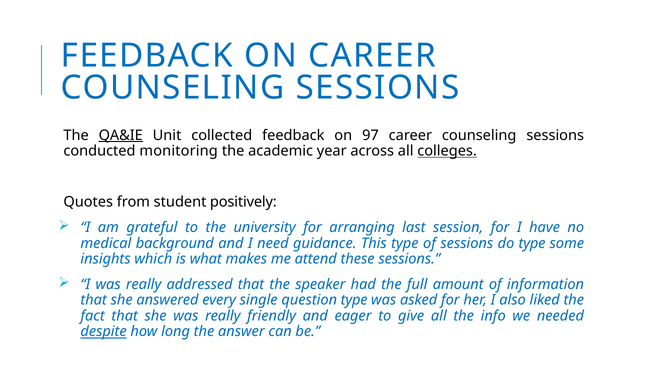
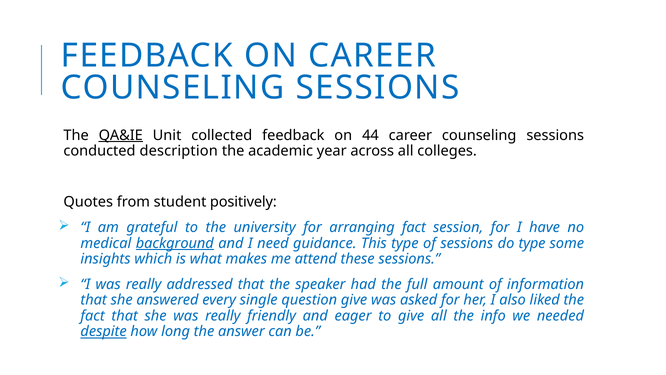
97: 97 -> 44 (370, 135)
monitoring: monitoring -> description (179, 151)
colleges underline: present -> none (447, 151)
arranging last: last -> fact (414, 227)
background underline: none -> present (175, 243)
question type: type -> give (354, 300)
